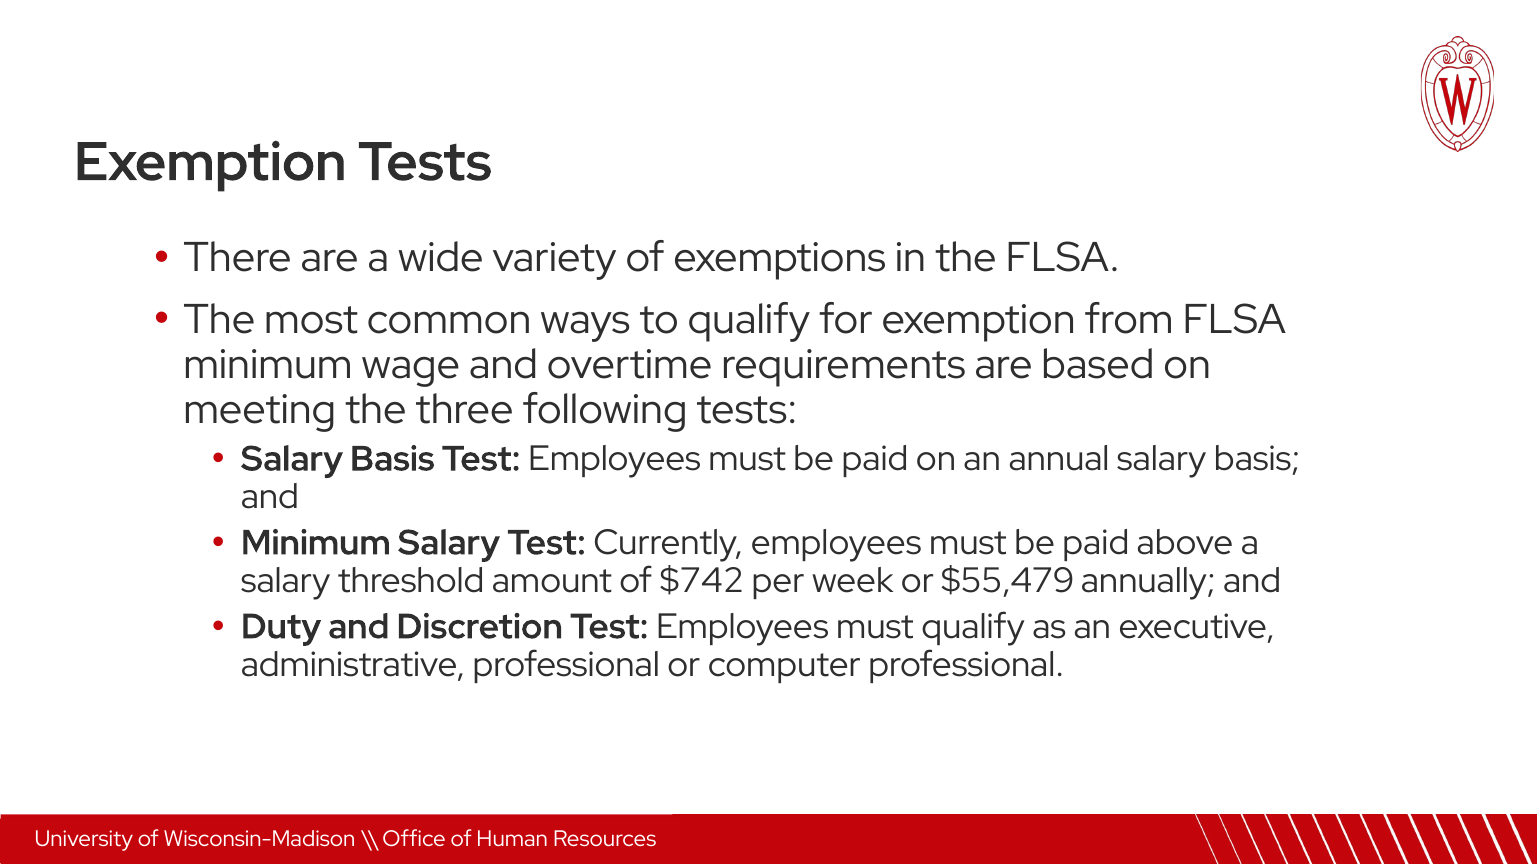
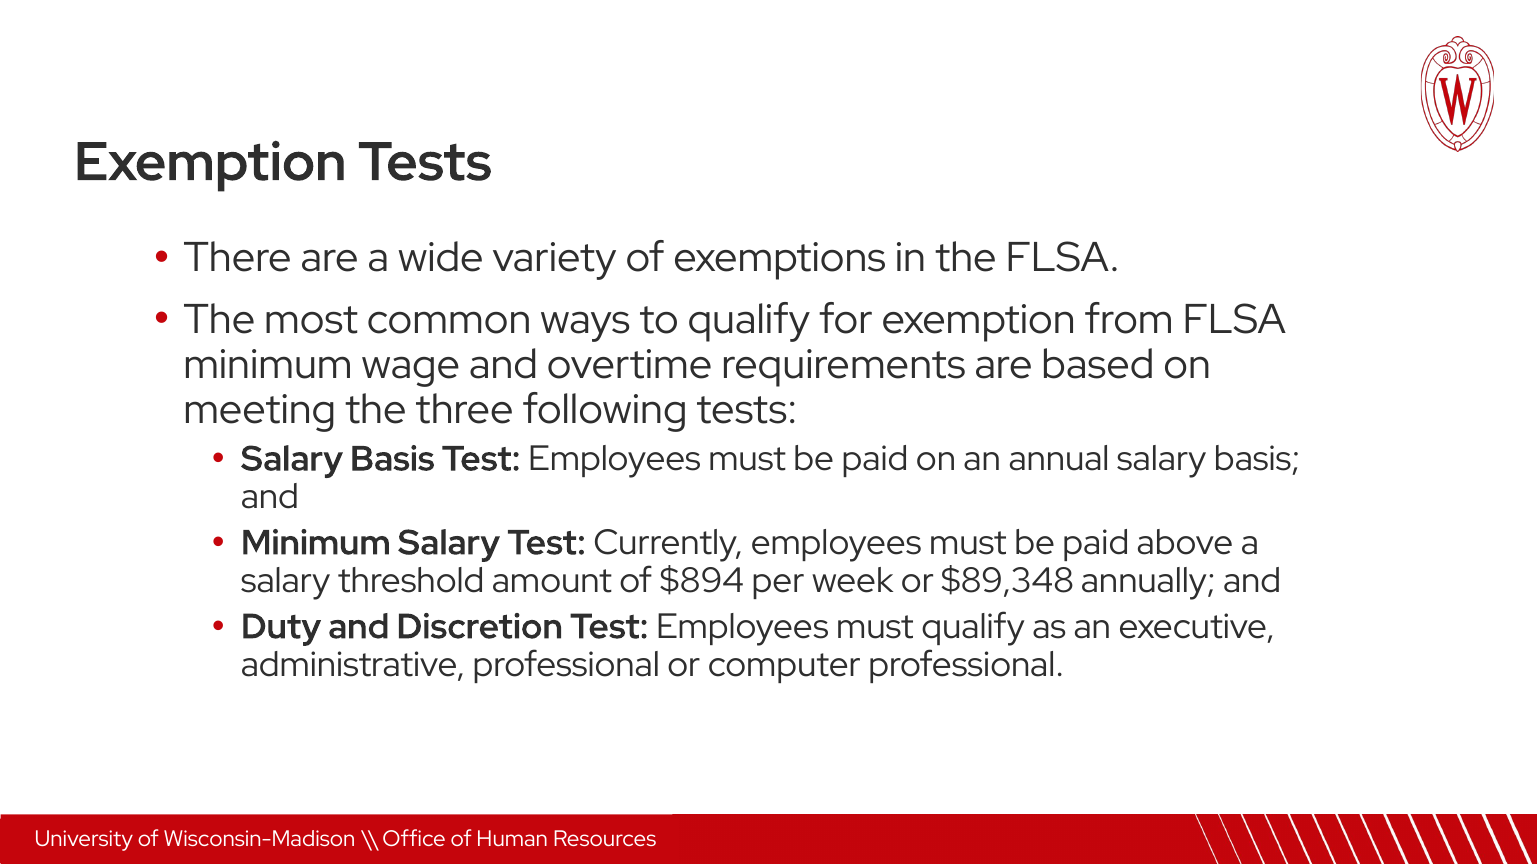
$742: $742 -> $894 (702, 581)
$55,479: $55,479 -> $89,348 (1008, 581)
